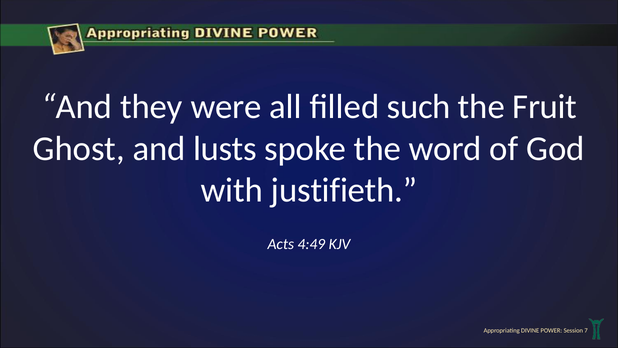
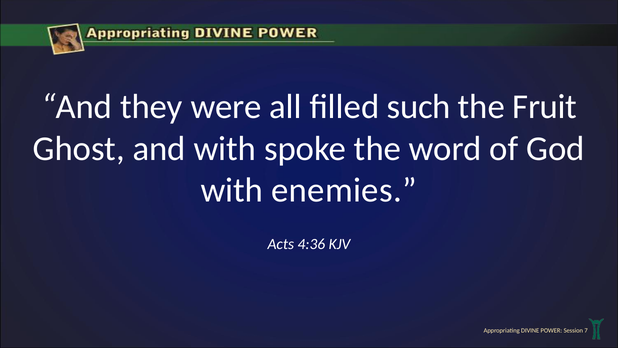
and lusts: lusts -> with (225, 148)
justifieth: justifieth -> enemies (344, 190)
4:49: 4:49 -> 4:36 (311, 244)
